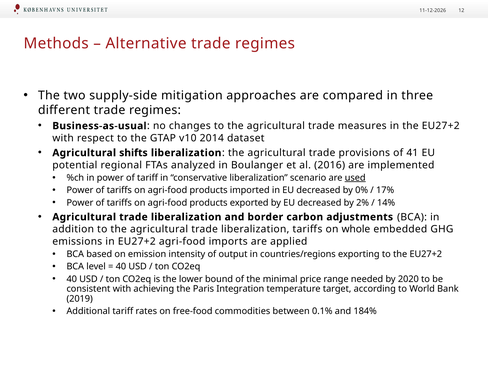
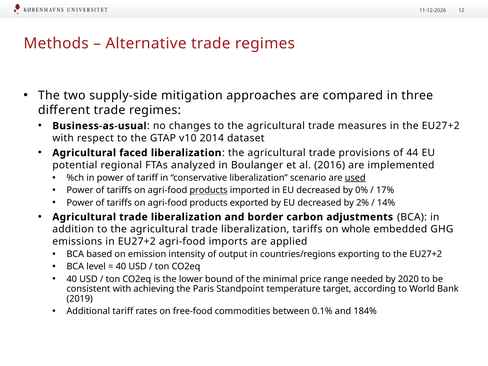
shifts: shifts -> faced (133, 153)
41: 41 -> 44 (412, 153)
products underline: none -> present (209, 190)
Integration: Integration -> Standpoint (240, 289)
